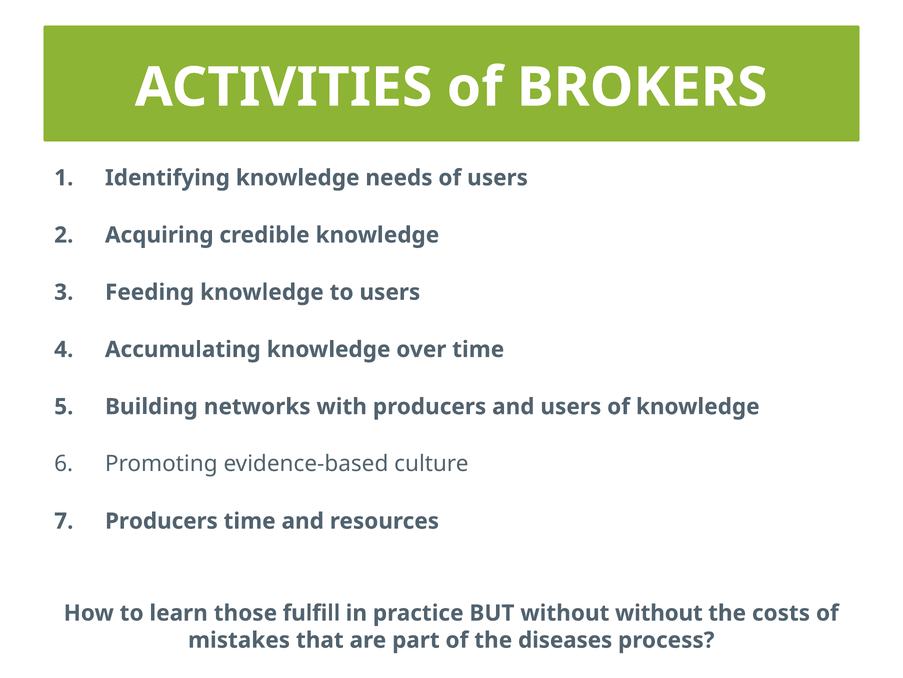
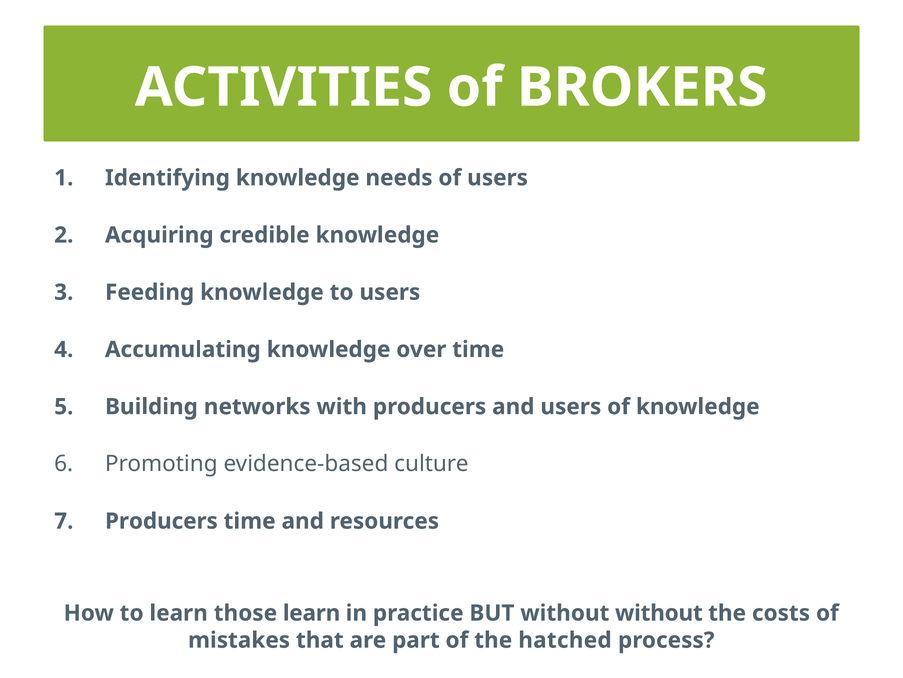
those fulfill: fulfill -> learn (312, 612)
diseases: diseases -> hatched (565, 640)
